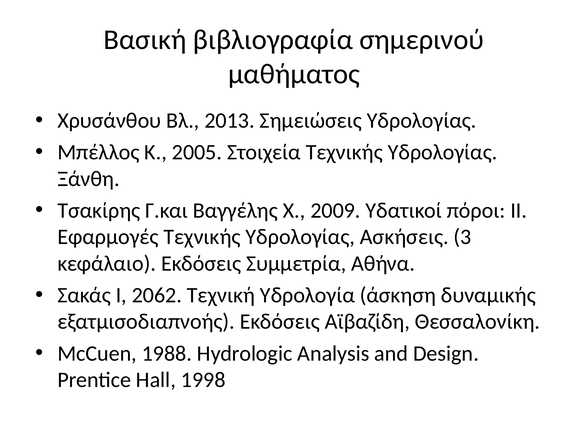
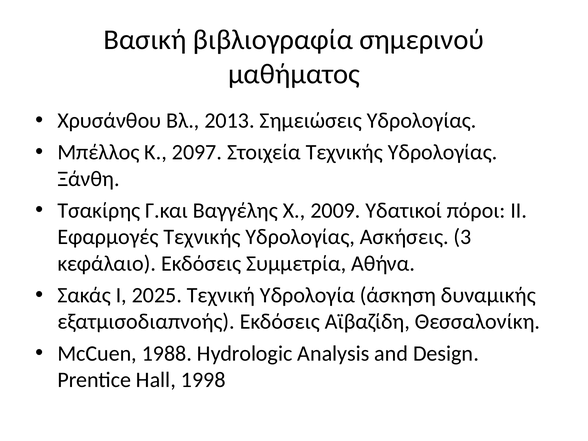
2005: 2005 -> 2097 (197, 152)
2062: 2062 -> 2025 (157, 295)
